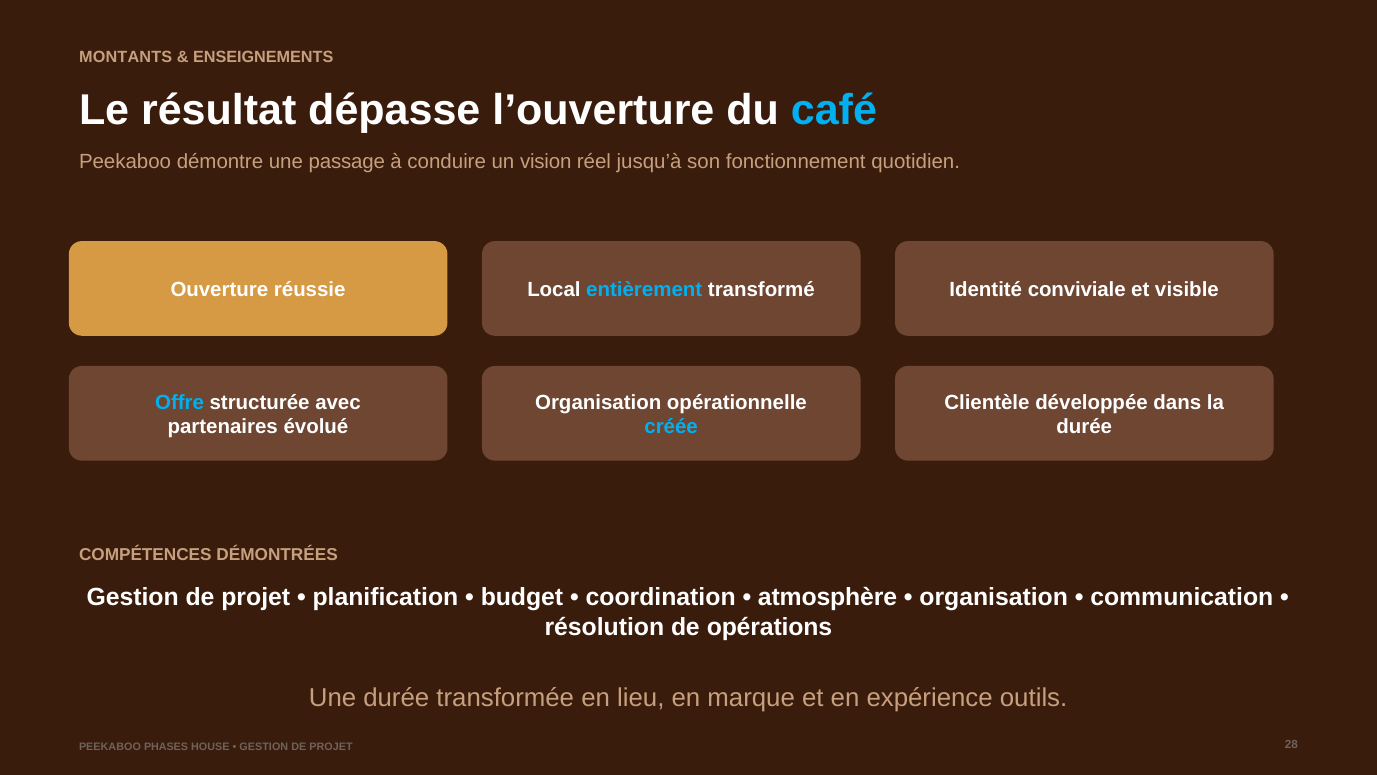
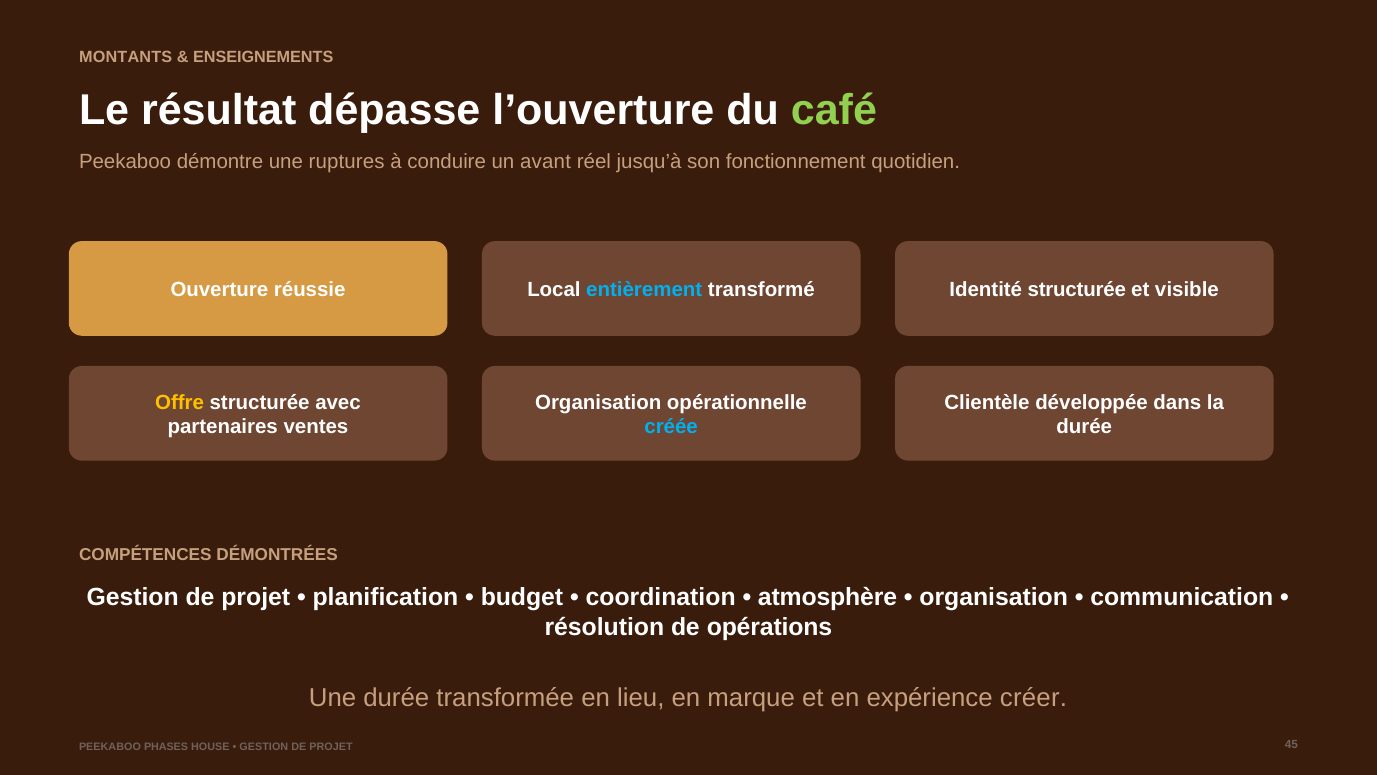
café colour: light blue -> light green (834, 111)
passage: passage -> ruptures (347, 162)
vision: vision -> avant (546, 162)
Identité conviviale: conviviale -> structurée (1077, 290)
Offre colour: light blue -> yellow (180, 402)
évolué: évolué -> ventes (316, 427)
outils: outils -> créer (1033, 698)
28: 28 -> 45 (1291, 744)
